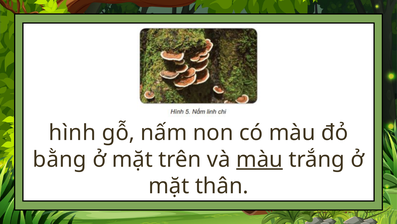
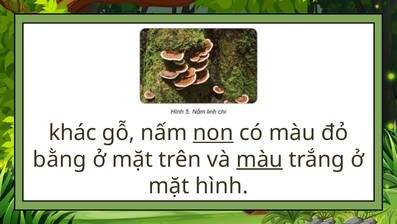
hình: hình -> khác (73, 133)
non underline: none -> present (213, 133)
thân: thân -> hình (222, 185)
